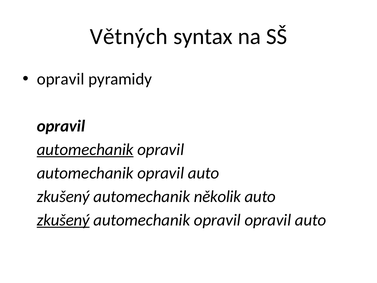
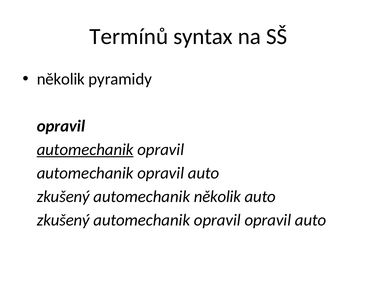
Větných: Větných -> Termínů (129, 36)
opravil: opravil -> několik (61, 79)
zkušený underline: present -> none (63, 220)
